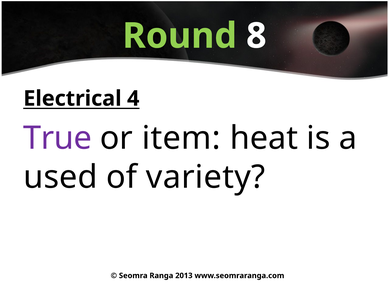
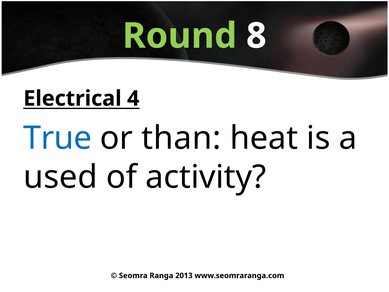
True colour: purple -> blue (58, 138)
item: item -> than (181, 138)
variety: variety -> activity (206, 177)
